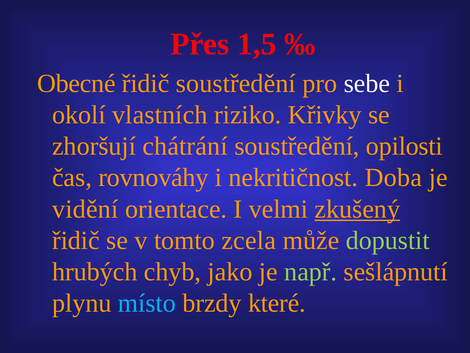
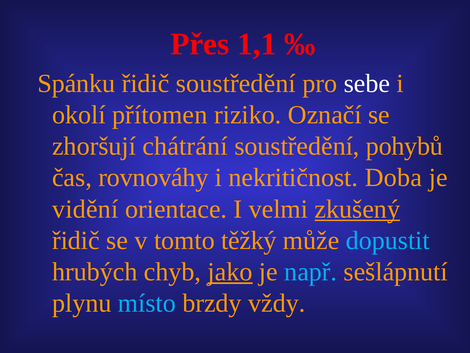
1,5: 1,5 -> 1,1 (257, 44)
Obecné: Obecné -> Spánku (76, 83)
vlastních: vlastních -> přítomen (160, 115)
Křivky: Křivky -> Označí (325, 115)
opilosti: opilosti -> pohybů (404, 146)
zcela: zcela -> těžký (249, 240)
dopustit colour: light green -> light blue (388, 240)
jako underline: none -> present (230, 271)
např colour: light green -> light blue (311, 271)
které: které -> vždy (277, 303)
